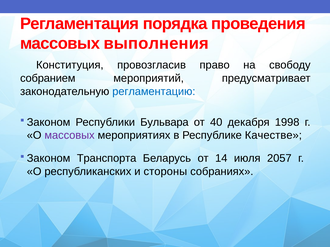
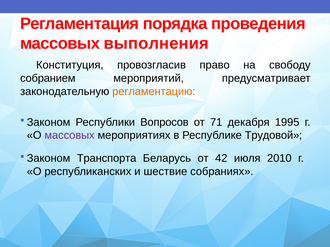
регламентацию colour: blue -> orange (154, 92)
Бульвара: Бульвара -> Вопросов (164, 122)
40: 40 -> 71 (216, 122)
1998: 1998 -> 1995 (287, 122)
Качестве: Качестве -> Трудовой (273, 136)
14: 14 -> 42 (221, 159)
2057: 2057 -> 2010 (279, 159)
стороны: стороны -> шествие (165, 172)
